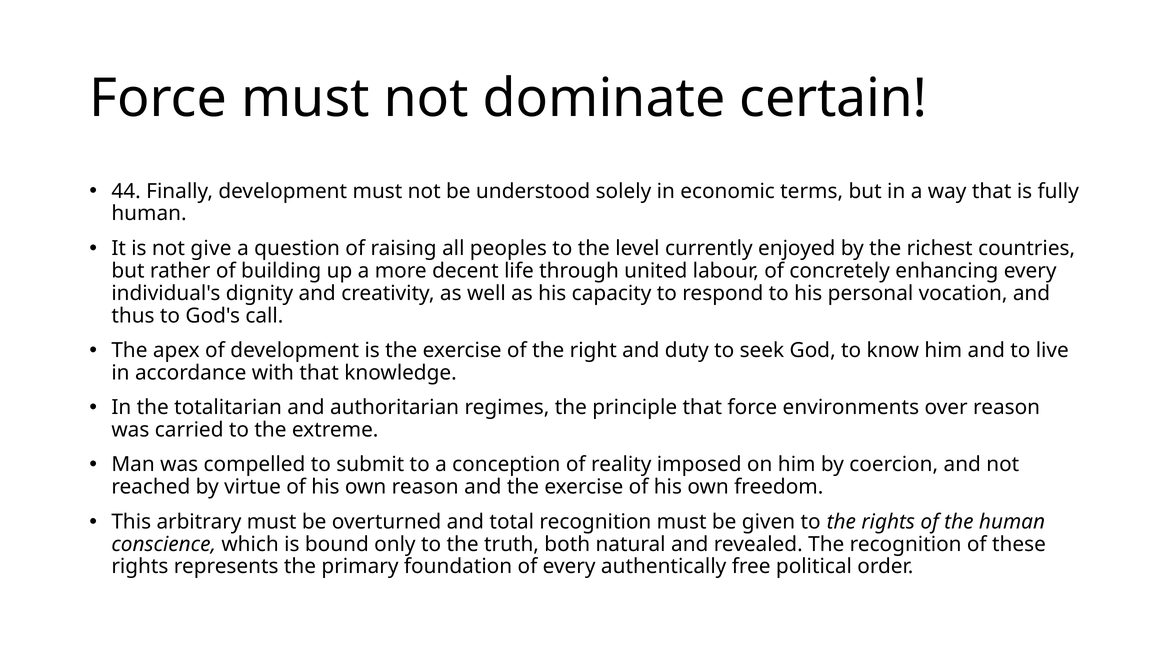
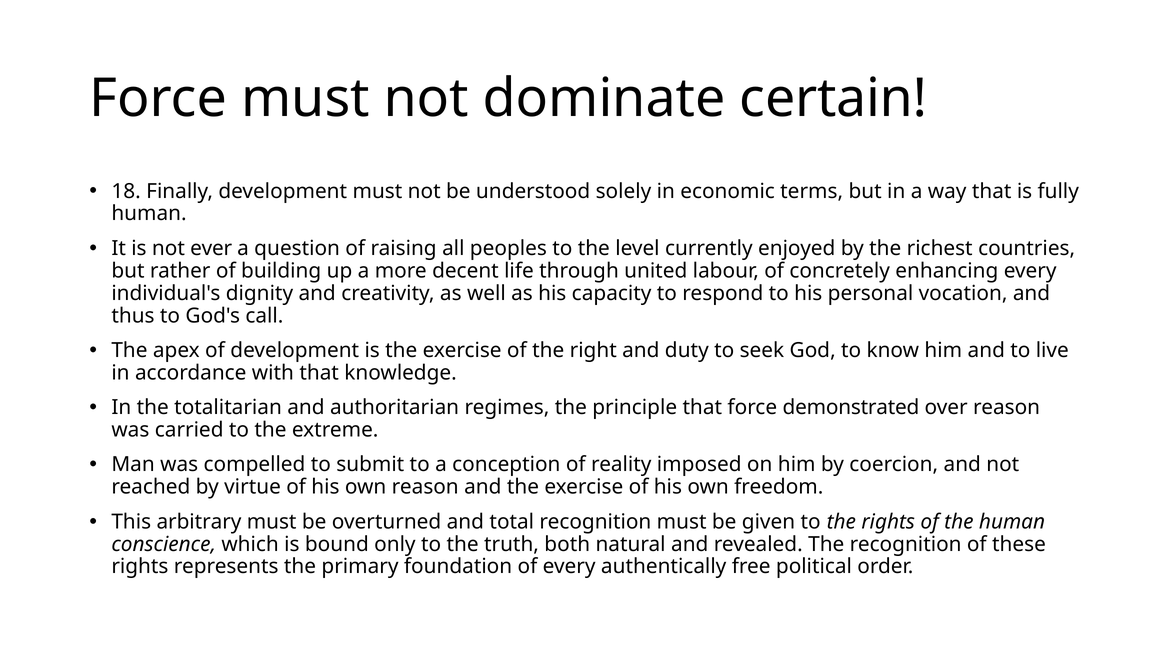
44: 44 -> 18 (126, 191)
give: give -> ever (211, 248)
environments: environments -> demonstrated (851, 407)
